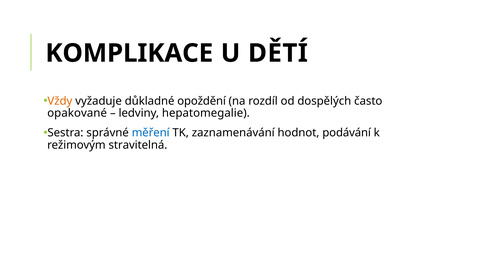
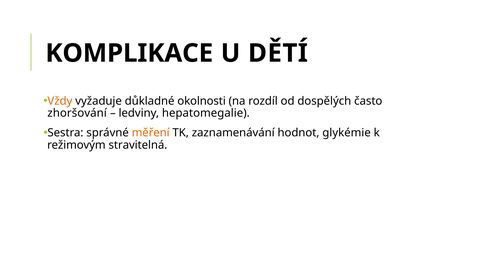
opoždění: opoždění -> okolnosti (202, 101)
opakované: opakované -> zhoršování (77, 113)
měření colour: blue -> orange (151, 133)
podávání: podávání -> glykémie (347, 133)
